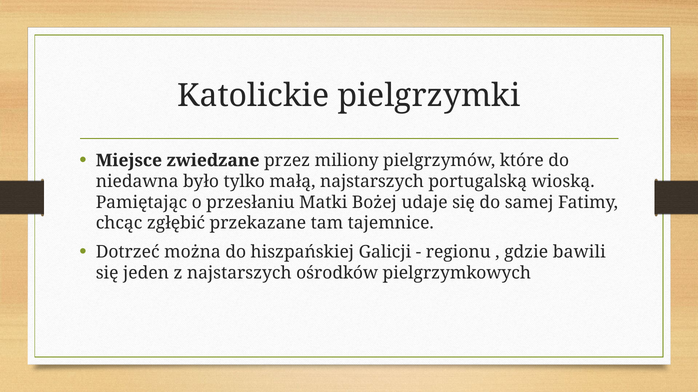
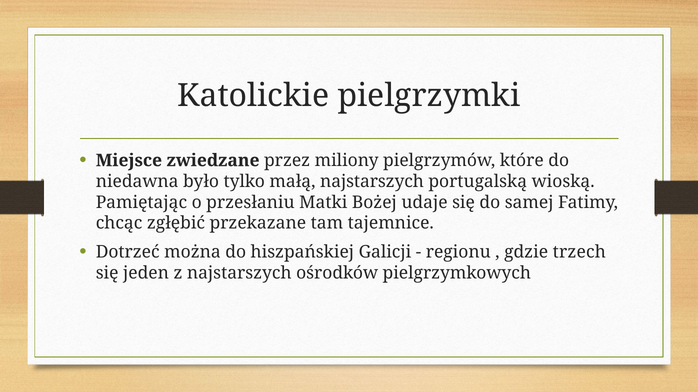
bawili: bawili -> trzech (579, 252)
